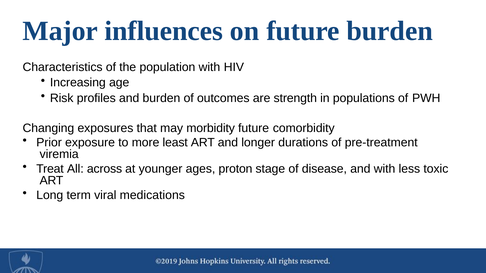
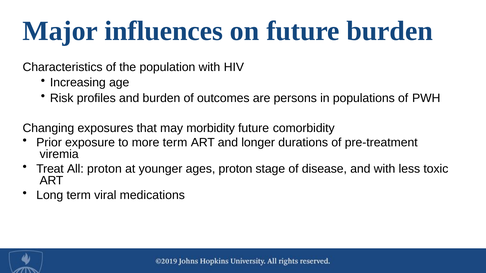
strength: strength -> persons (295, 98)
more least: least -> term (175, 143)
All across: across -> proton (104, 169)
